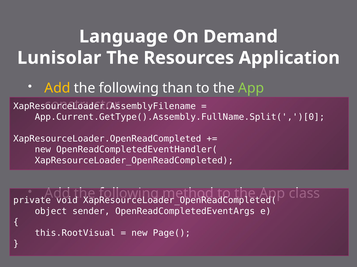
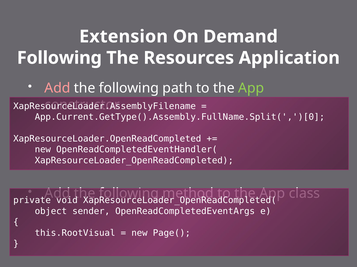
Language: Language -> Extension (124, 37)
Lunisolar: Lunisolar -> Following (59, 58)
Add colour: yellow -> pink (57, 88)
than: than -> path (178, 88)
